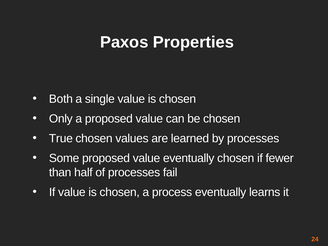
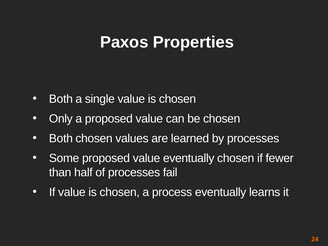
True: True -> Both (61, 138)
